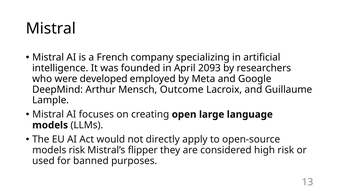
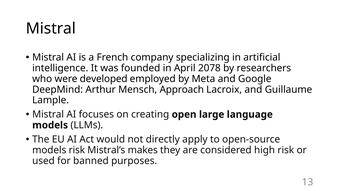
2093: 2093 -> 2078 (209, 68)
Outcome: Outcome -> Approach (182, 89)
flipper: flipper -> makes (143, 150)
